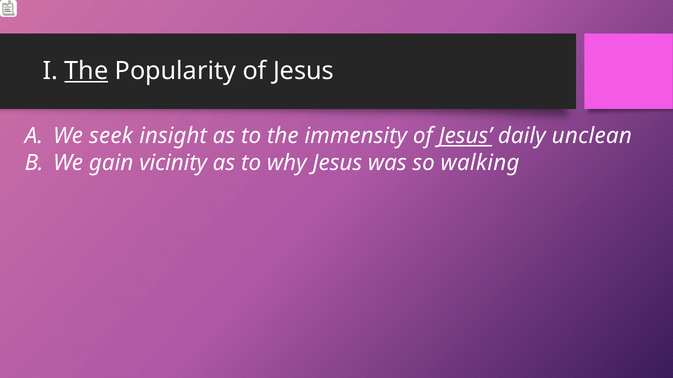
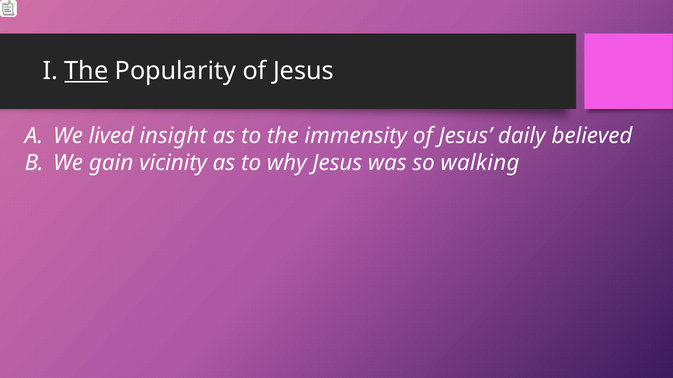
seek: seek -> lived (111, 136)
Jesus underline: present -> none (465, 136)
unclean: unclean -> believed (592, 136)
